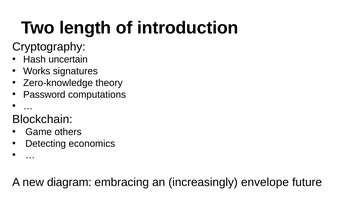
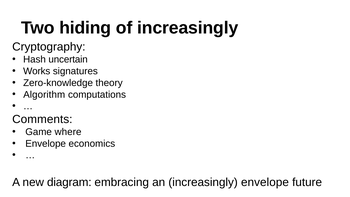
length: length -> hiding (85, 28)
of introduction: introduction -> increasingly (188, 28)
Password: Password -> Algorithm (44, 95)
Blockchain: Blockchain -> Comments (42, 119)
others: others -> where (68, 132)
Detecting: Detecting -> Envelope (46, 144)
